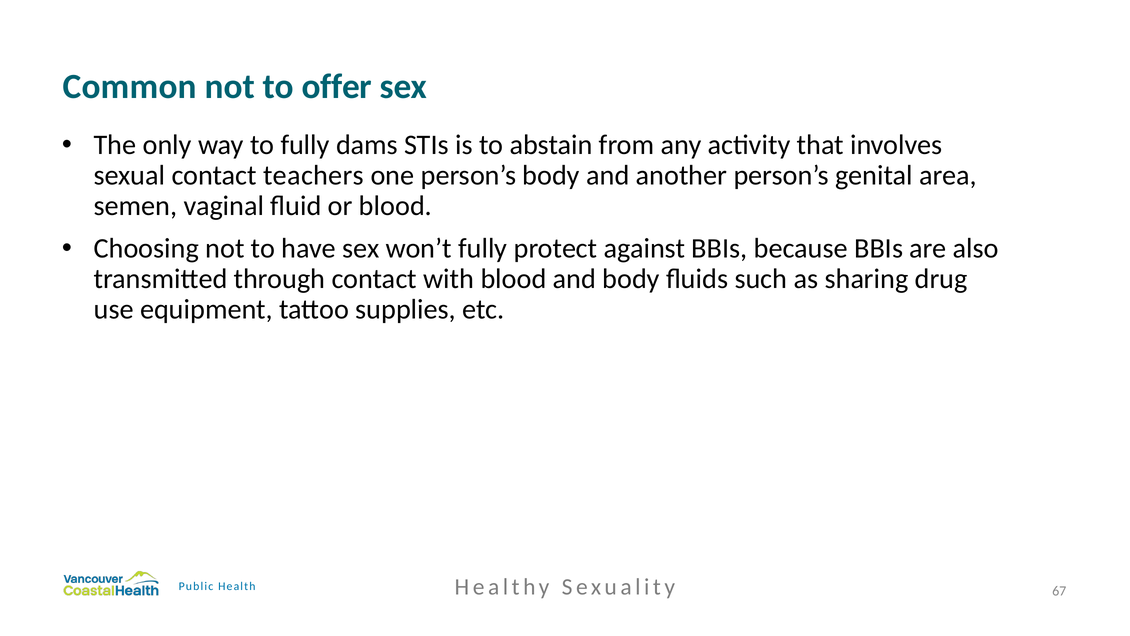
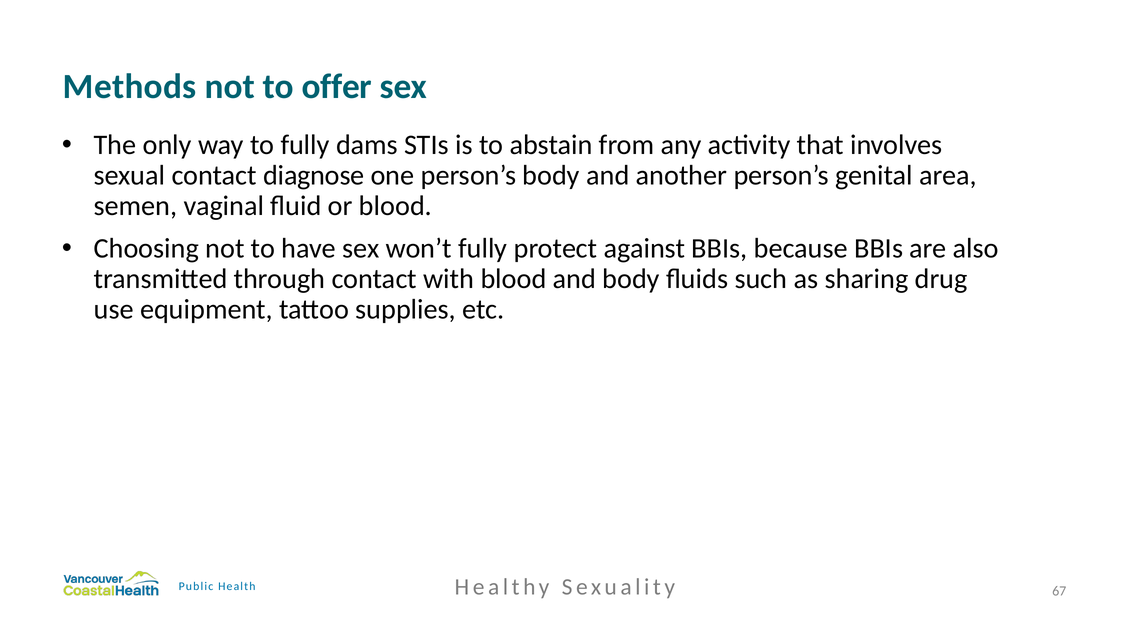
Common: Common -> Methods (130, 86)
teachers: teachers -> diagnose (314, 175)
